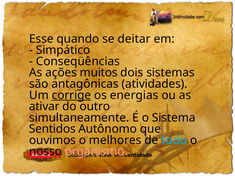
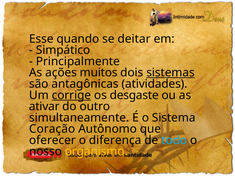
Conseqüências: Conseqüências -> Principalmente (78, 61)
sistemas underline: none -> present (170, 73)
energias: energias -> desgaste (134, 95)
Sentidos: Sentidos -> Coração (52, 129)
ouvimos: ouvimos -> oferecer (52, 140)
melhores: melhores -> diferença (115, 140)
organismo colour: pink -> yellow (96, 152)
